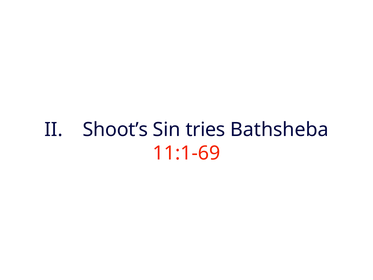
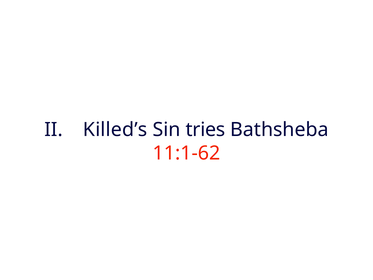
Shoot’s: Shoot’s -> Killed’s (115, 129)
11:1-69: 11:1-69 -> 11:1-62 (187, 153)
